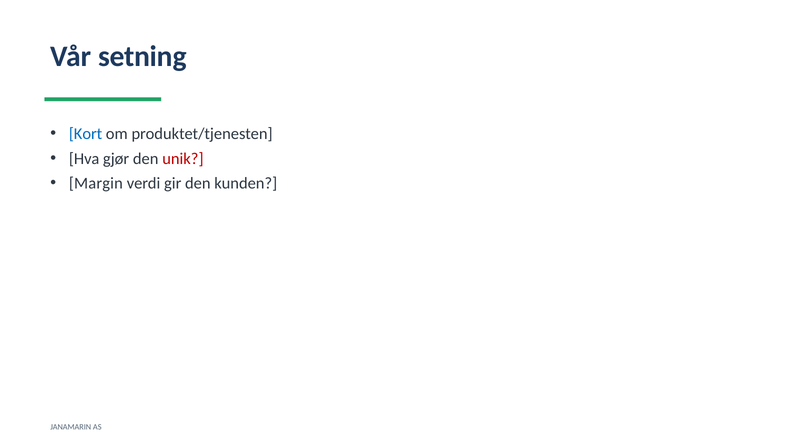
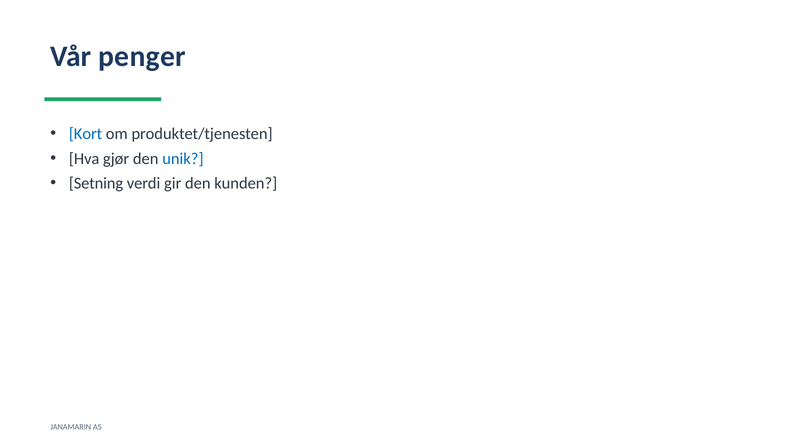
setning: setning -> penger (142, 56)
unik colour: red -> blue (183, 159)
Margin: Margin -> Setning (96, 183)
